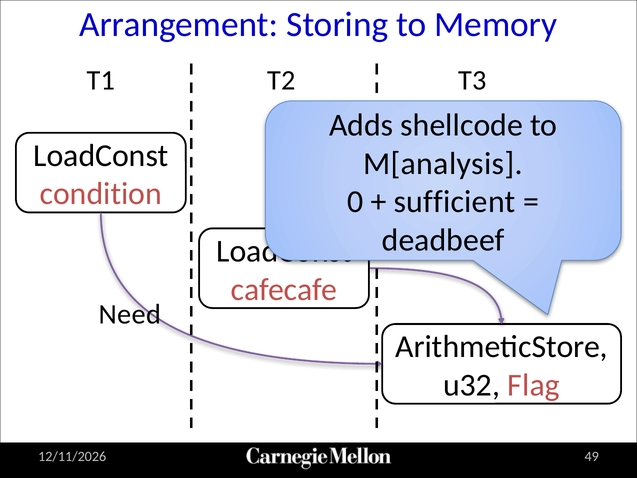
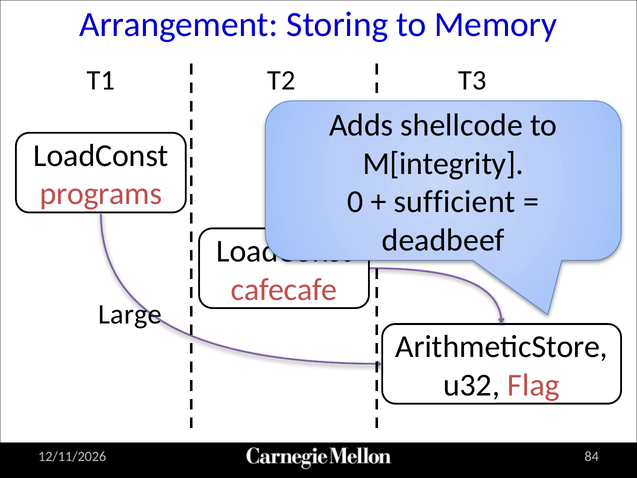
M[analysis: M[analysis -> M[integrity (443, 164)
condition: condition -> programs (101, 194)
Need: Need -> Large (130, 314)
49: 49 -> 84 (592, 456)
